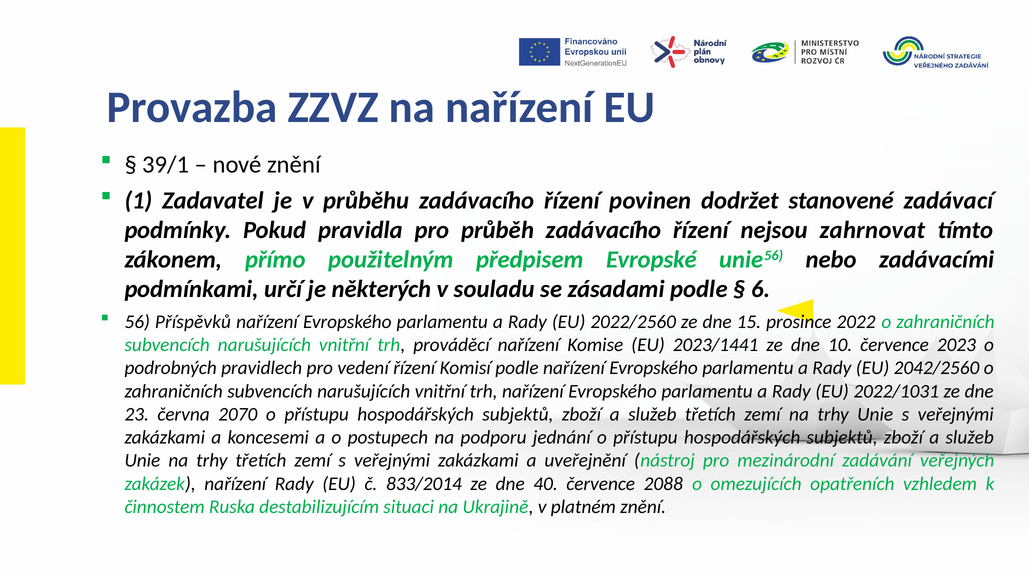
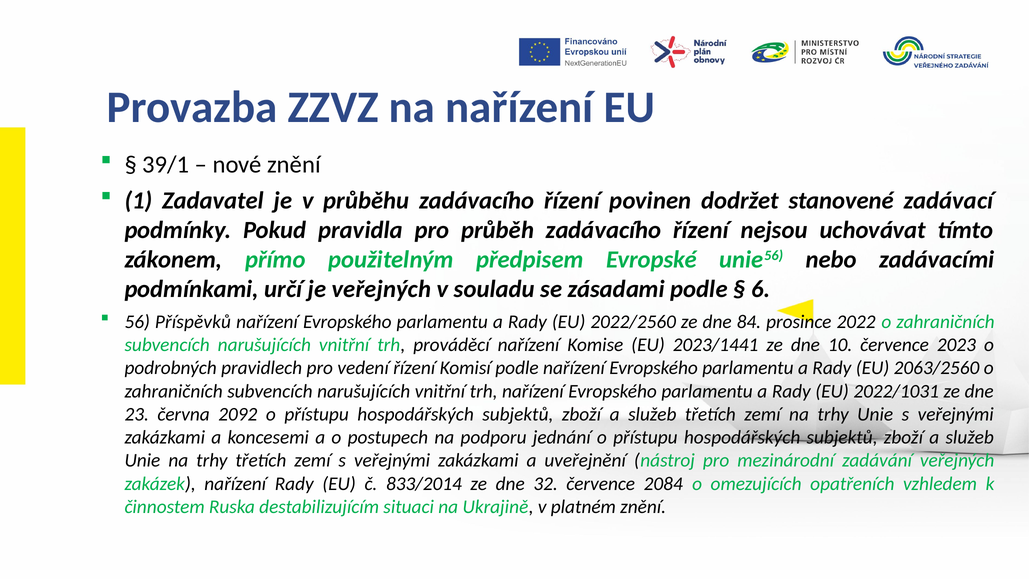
zahrnovat: zahrnovat -> uchovávat (873, 230)
je některých: některých -> veřejných (381, 289)
15: 15 -> 84 (749, 322)
2042/2560: 2042/2560 -> 2063/2560 (937, 368)
2070: 2070 -> 2092 (238, 414)
40: 40 -> 32 (546, 484)
2088: 2088 -> 2084 (663, 484)
